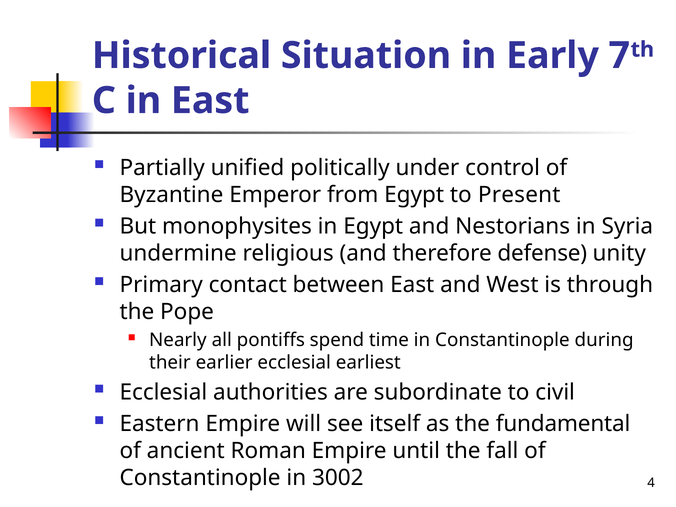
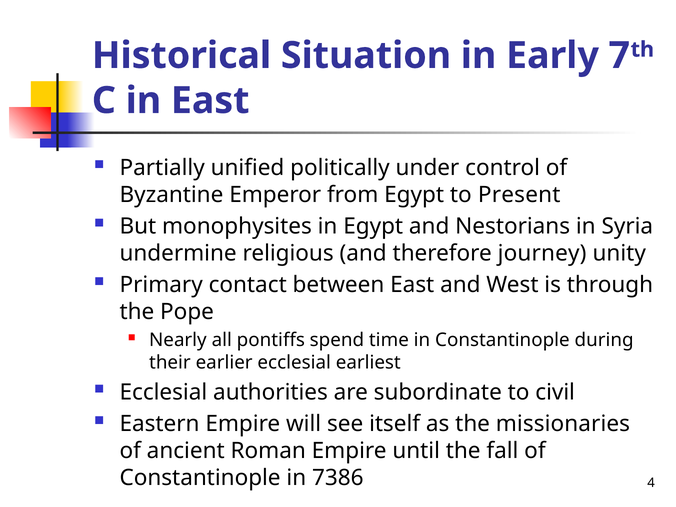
defense: defense -> journey (542, 253)
fundamental: fundamental -> missionaries (563, 424)
3002: 3002 -> 7386 (338, 478)
